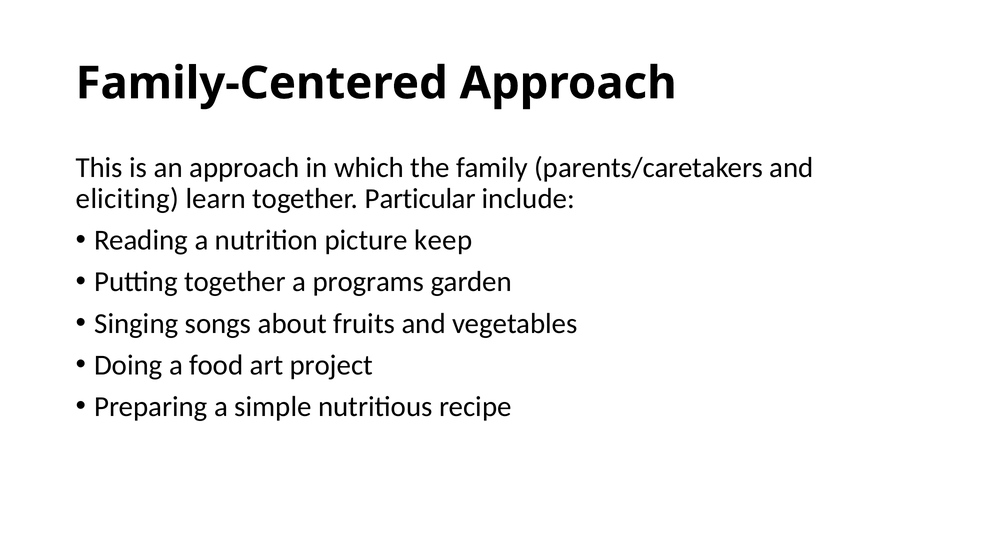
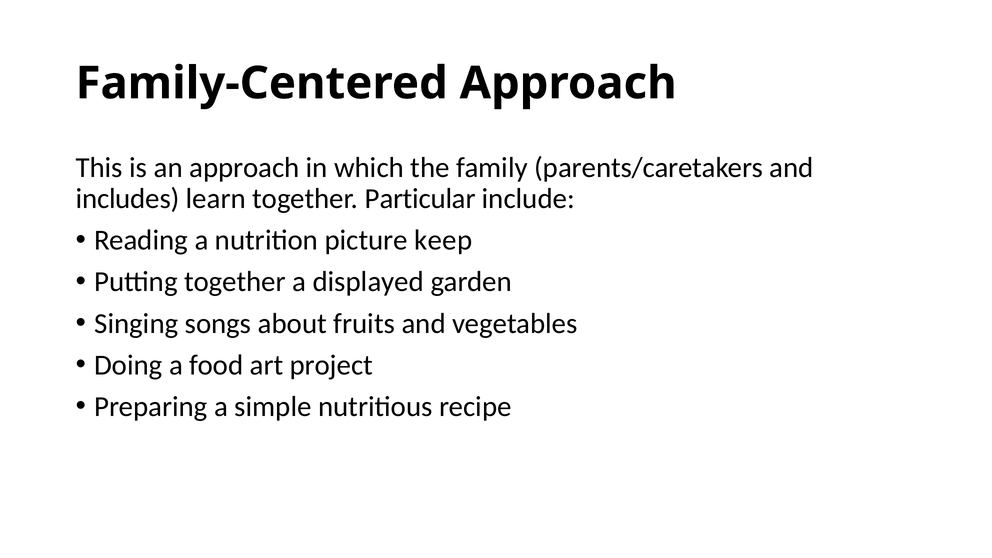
eliciting: eliciting -> includes (128, 199)
programs: programs -> displayed (368, 282)
